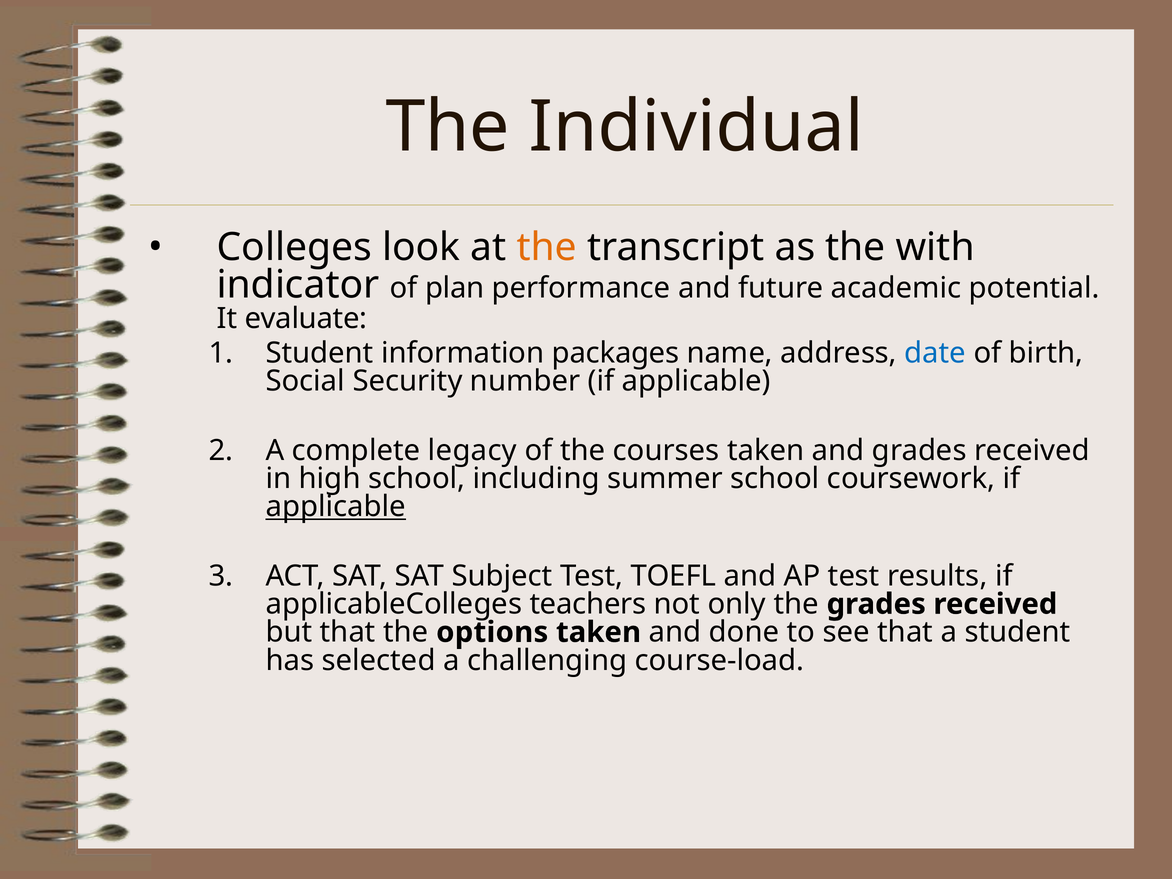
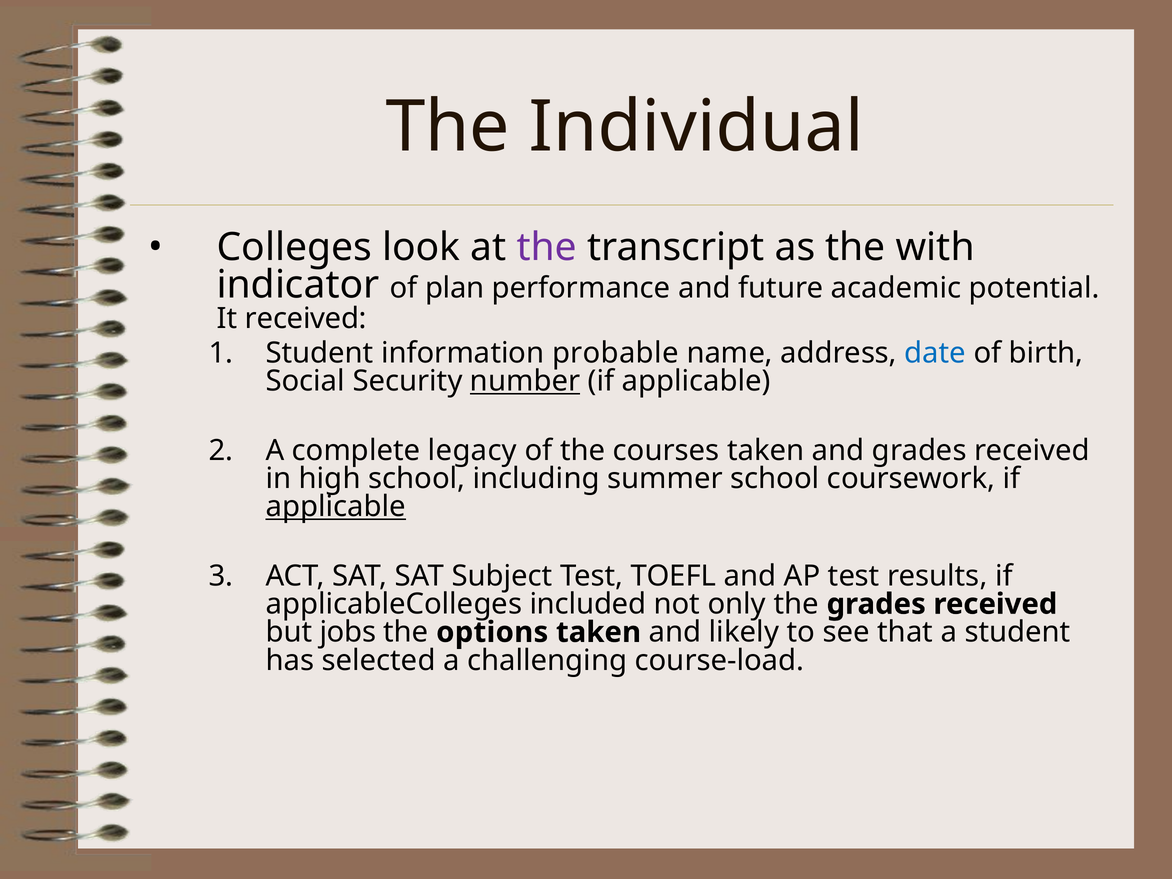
the colour: orange -> purple (547, 248)
It evaluate: evaluate -> received (306, 318)
packages: packages -> probable (615, 353)
number underline: none -> present (525, 381)
teachers: teachers -> included (588, 604)
but that: that -> jobs (348, 632)
done: done -> likely (744, 632)
